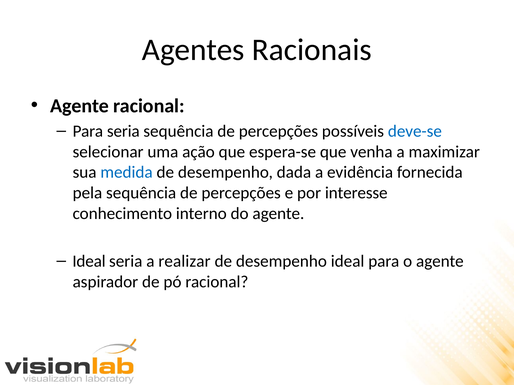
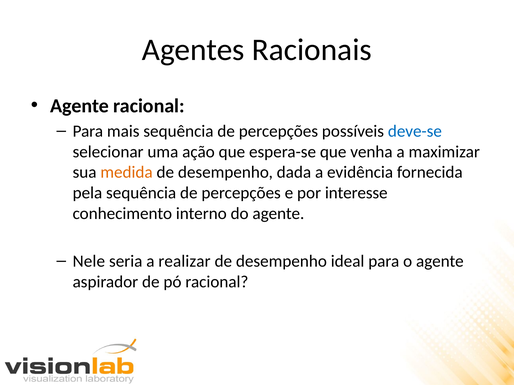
Para seria: seria -> mais (123, 131)
medida colour: blue -> orange (127, 173)
Ideal: Ideal -> Nele (89, 262)
